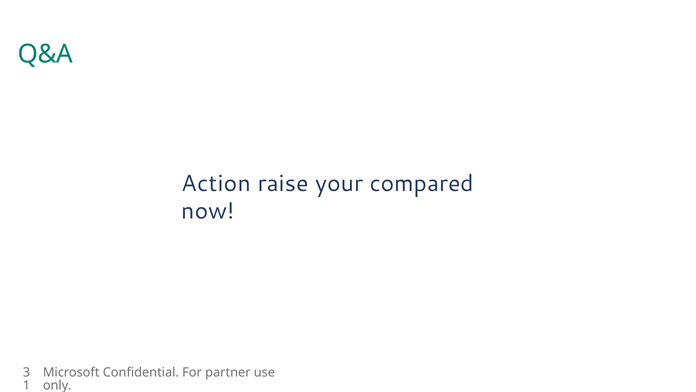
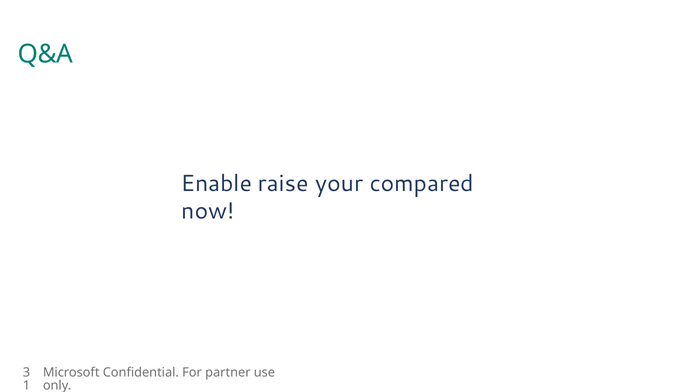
Action: Action -> Enable (216, 183)
